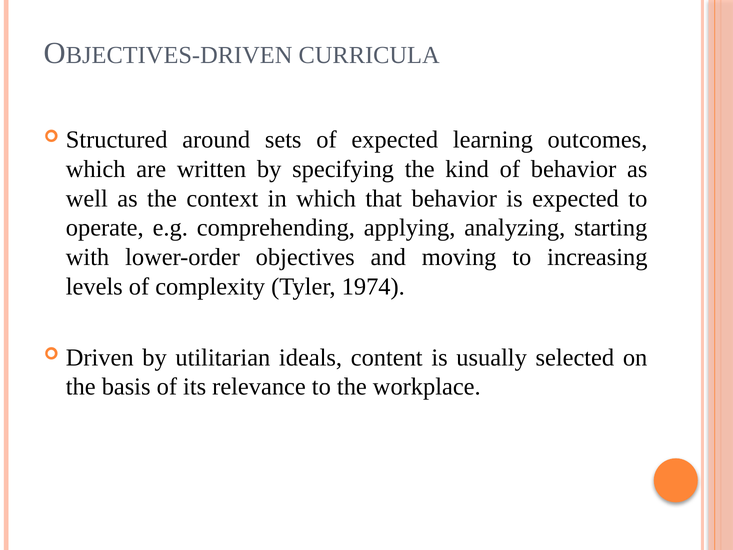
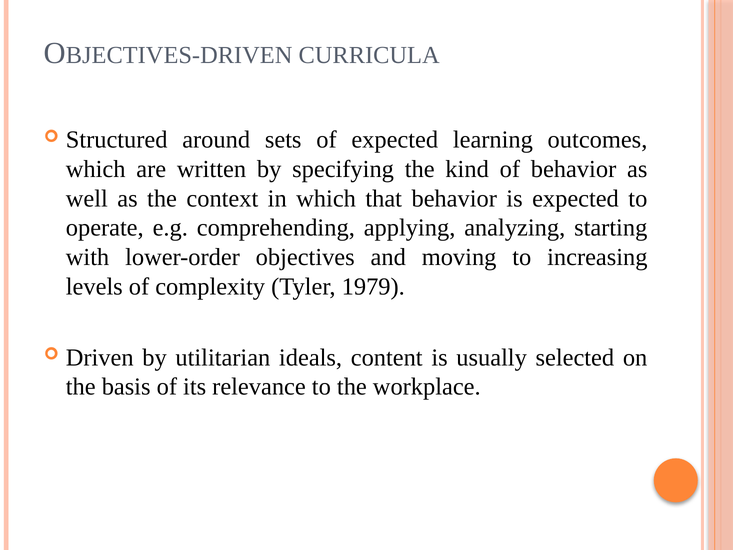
1974: 1974 -> 1979 (373, 286)
